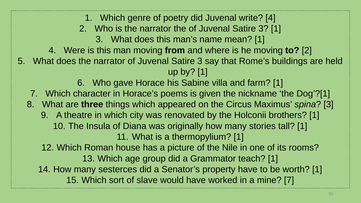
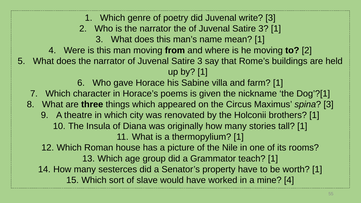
write 4: 4 -> 3 (271, 18)
mine 7: 7 -> 4 (289, 180)
